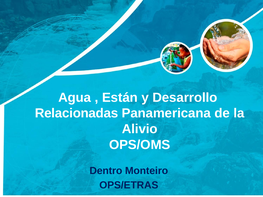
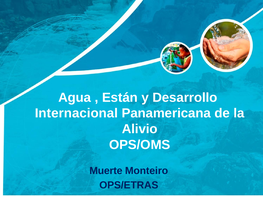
Relacionadas: Relacionadas -> Internacional (76, 113)
Dentro: Dentro -> Muerte (106, 171)
